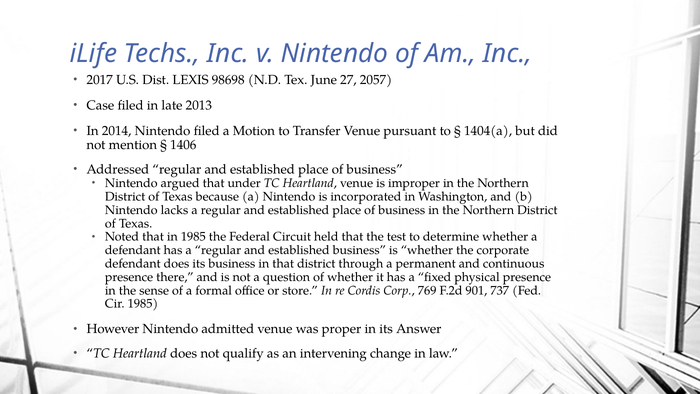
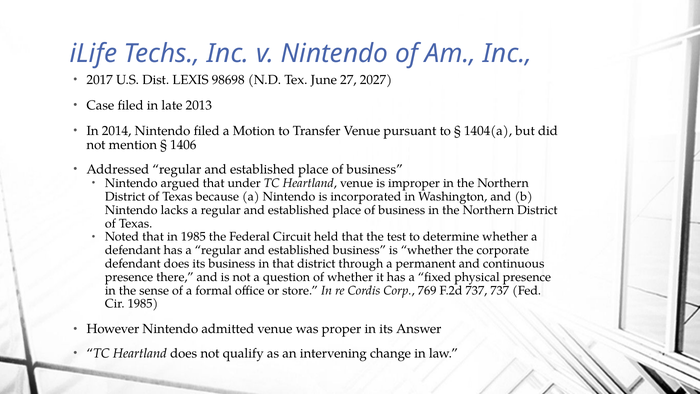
2057: 2057 -> 2027 (376, 80)
F.2d 901: 901 -> 737 (476, 290)
